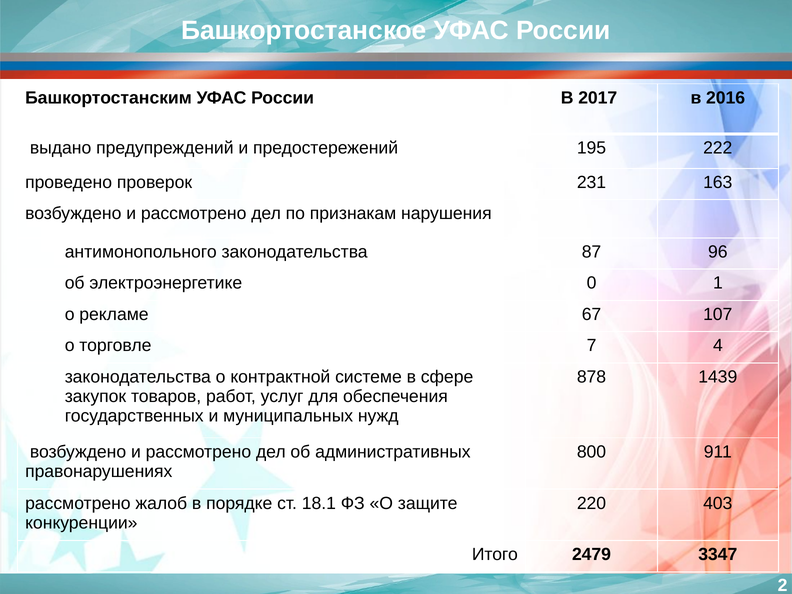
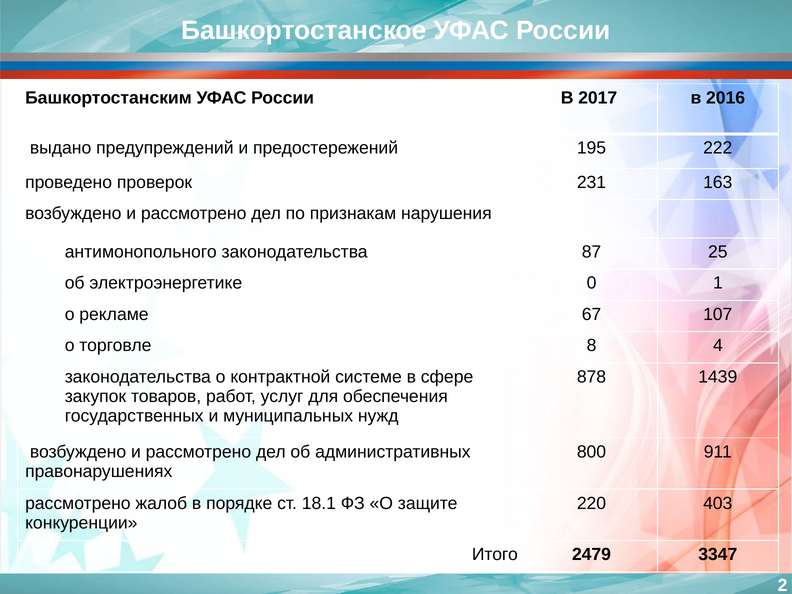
96: 96 -> 25 (718, 252)
7: 7 -> 8 (592, 346)
